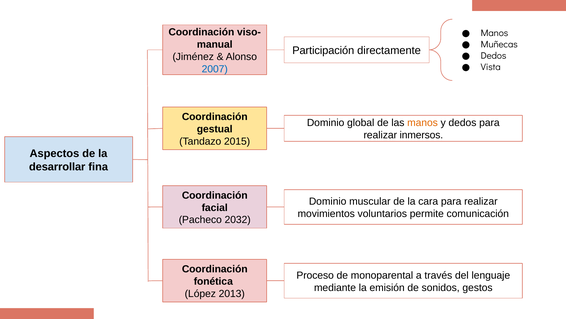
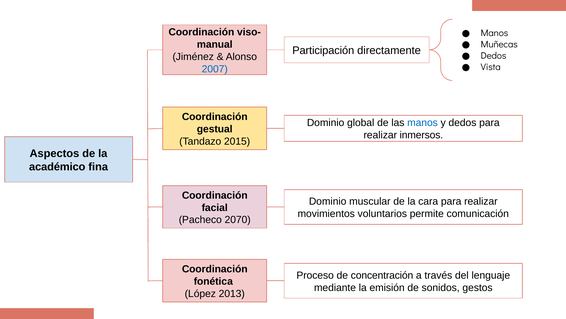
manos colour: orange -> blue (423, 123)
desarrollar: desarrollar -> académico (57, 167)
2032: 2032 -> 2070 (238, 220)
monoparental: monoparental -> concentración (382, 275)
